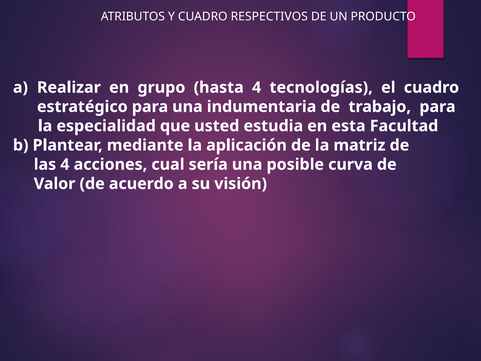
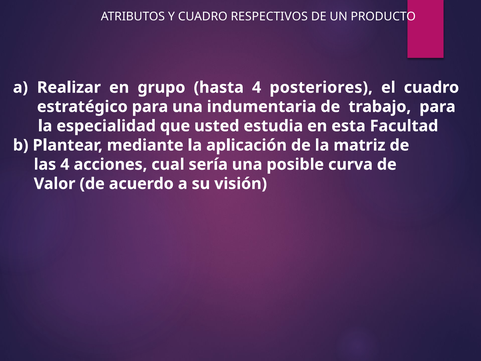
tecnologías: tecnologías -> posteriores (321, 87)
